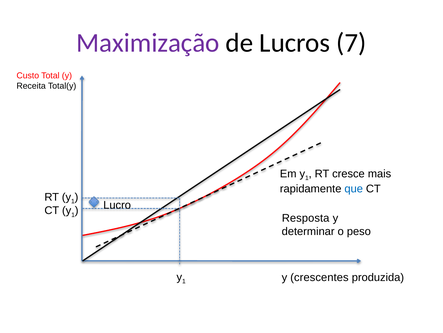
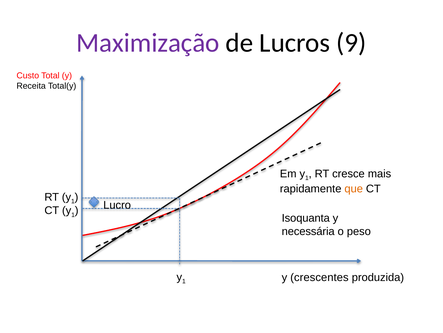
7: 7 -> 9 (351, 43)
que colour: blue -> orange (354, 188)
Resposta: Resposta -> Isoquanta (306, 218)
determinar: determinar -> necessária (308, 231)
